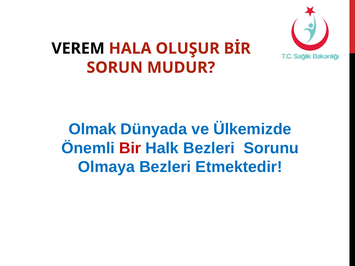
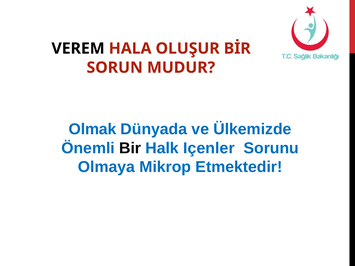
Bir colour: red -> black (130, 148)
Halk Bezleri: Bezleri -> Içenler (209, 148)
Olmaya Bezleri: Bezleri -> Mikrop (165, 167)
